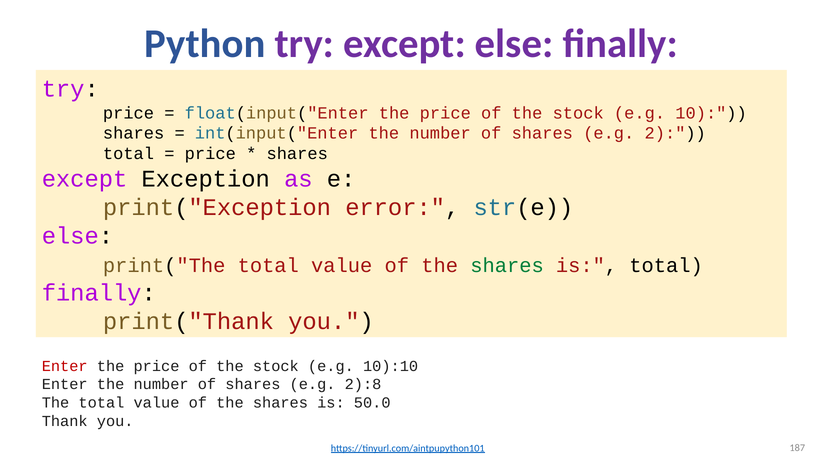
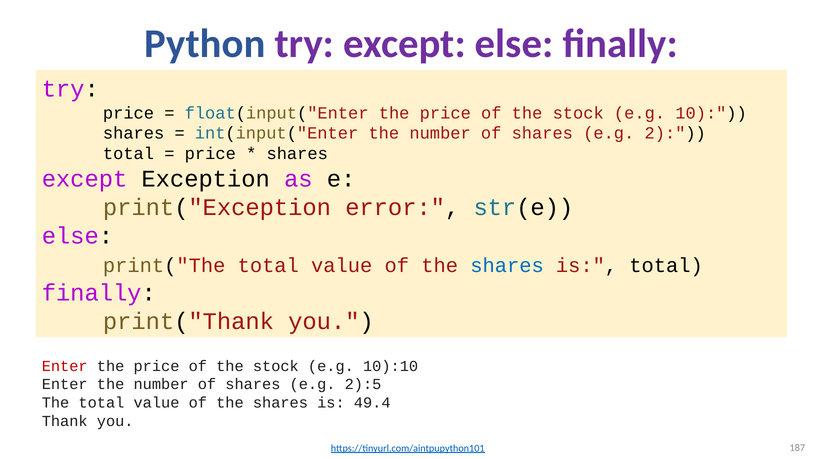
shares colour: green -> blue (507, 266)
2):8: 2):8 -> 2):5 (363, 384)
50.0: 50.0 -> 49.4 (372, 403)
